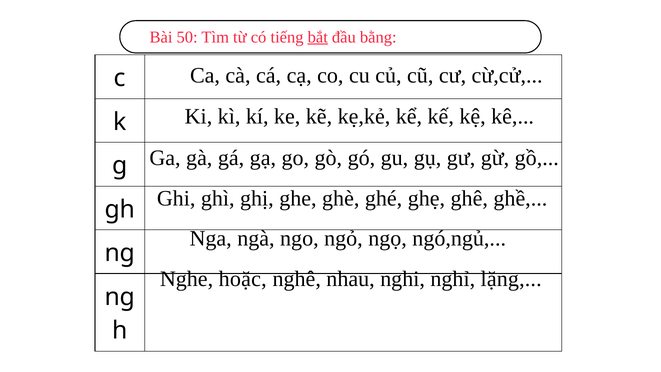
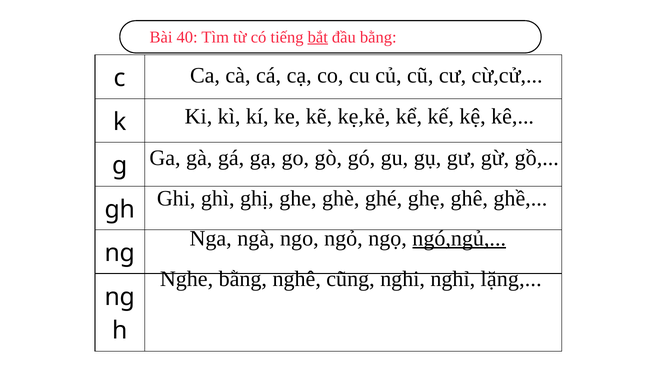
50: 50 -> 40 (187, 37)
ngó,ngủ underline: none -> present (459, 238)
Nghe hoặc: hoặc -> bằng (243, 279)
nhau: nhau -> cũng (351, 279)
